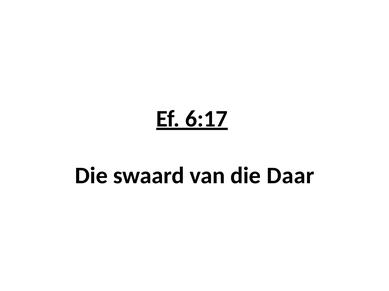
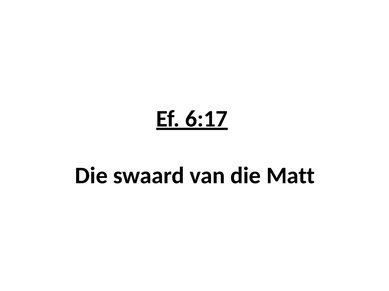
Daar: Daar -> Matt (291, 176)
